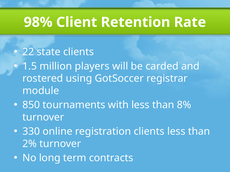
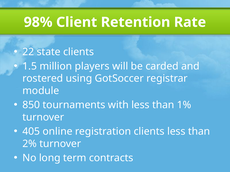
8%: 8% -> 1% (184, 105)
330: 330 -> 405 (31, 132)
